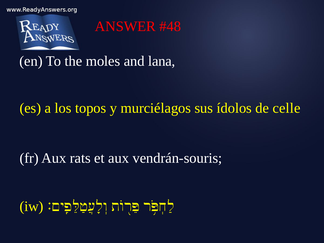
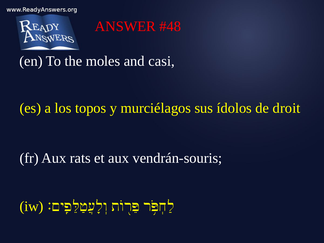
lana: lana -> casi (162, 61)
celle: celle -> droit (287, 108)
